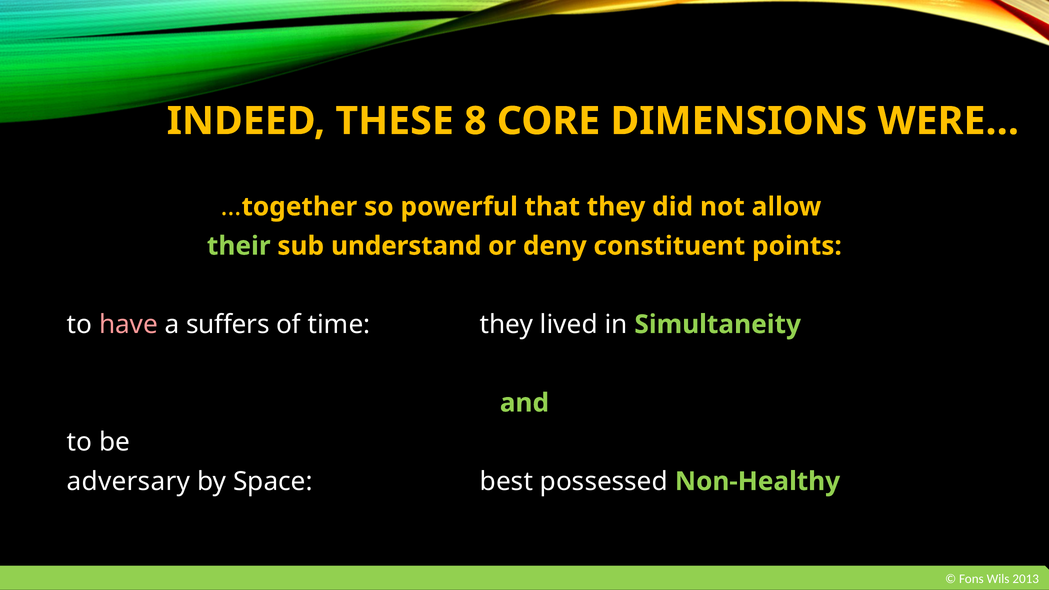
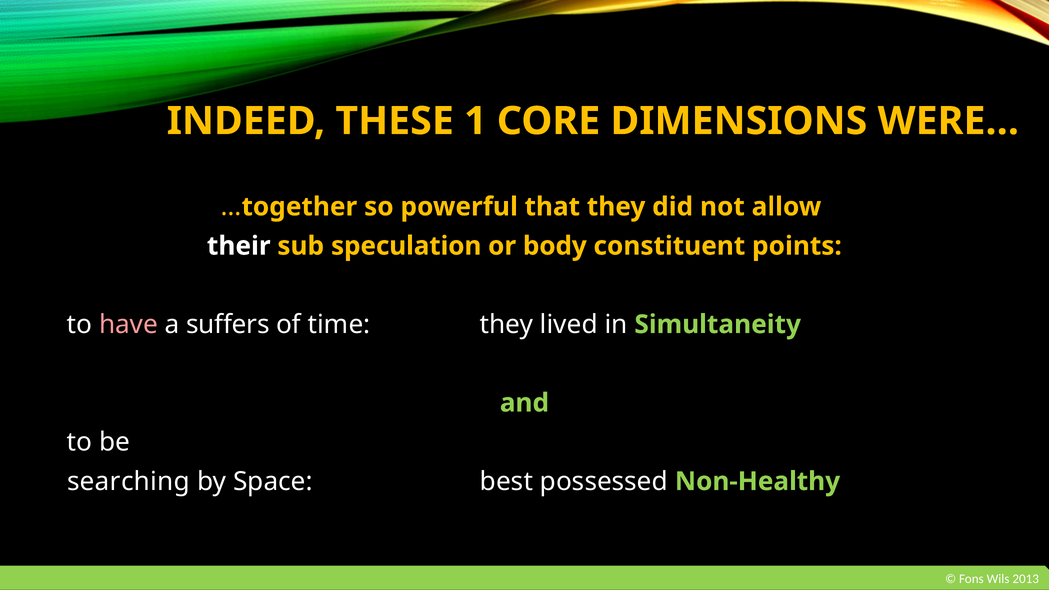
8: 8 -> 1 (475, 121)
their colour: light green -> white (239, 246)
understand: understand -> speculation (406, 246)
deny: deny -> body (555, 246)
adversary: adversary -> searching (129, 481)
